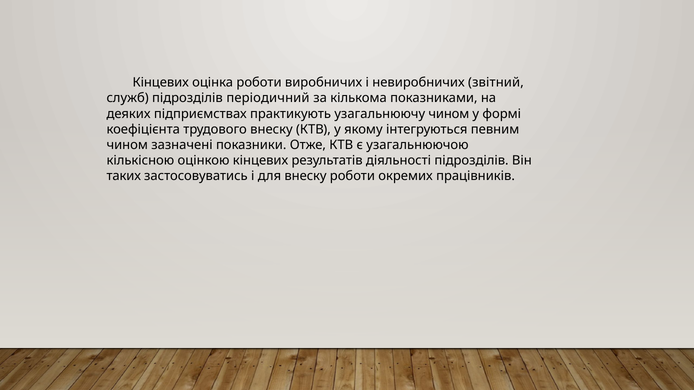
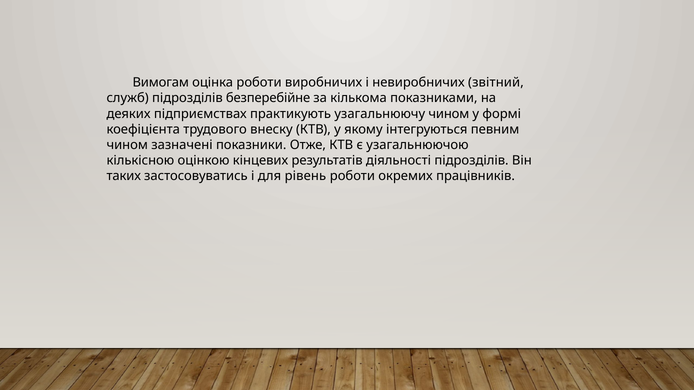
Кінцевих: Кінцевих -> Вимогам (161, 83)
періодичний: періодичний -> безперебійне (268, 98)
для внеску: внеску -> рівень (305, 176)
